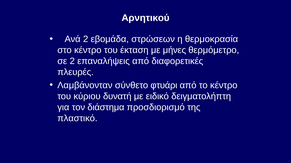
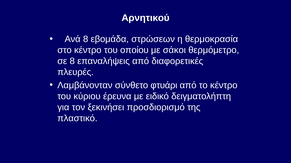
Ανά 2: 2 -> 8 (86, 39)
έκταση: έκταση -> οποίου (134, 50)
μήνες: μήνες -> σάκοι (174, 50)
σε 2: 2 -> 8 (72, 61)
δυνατή: δυνατή -> έρευνα (117, 97)
διάστημα: διάστημα -> ξεκινήσει (106, 108)
